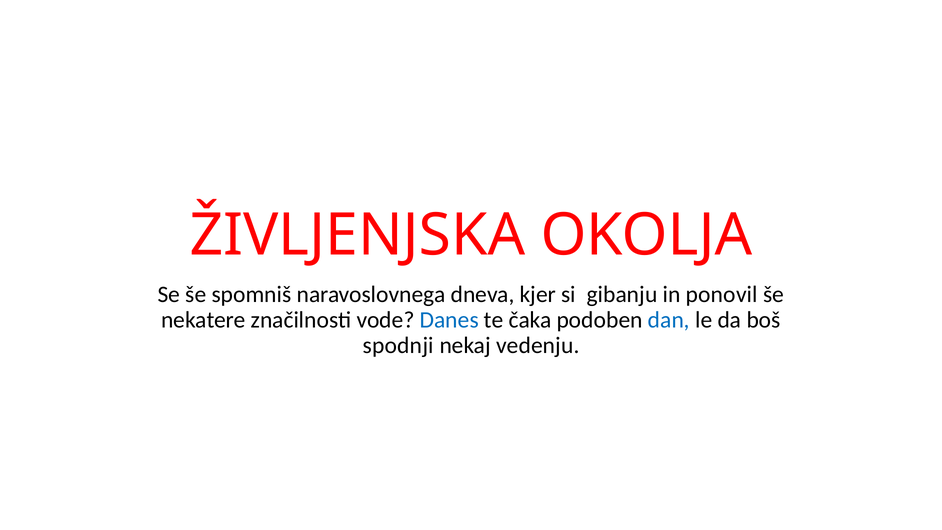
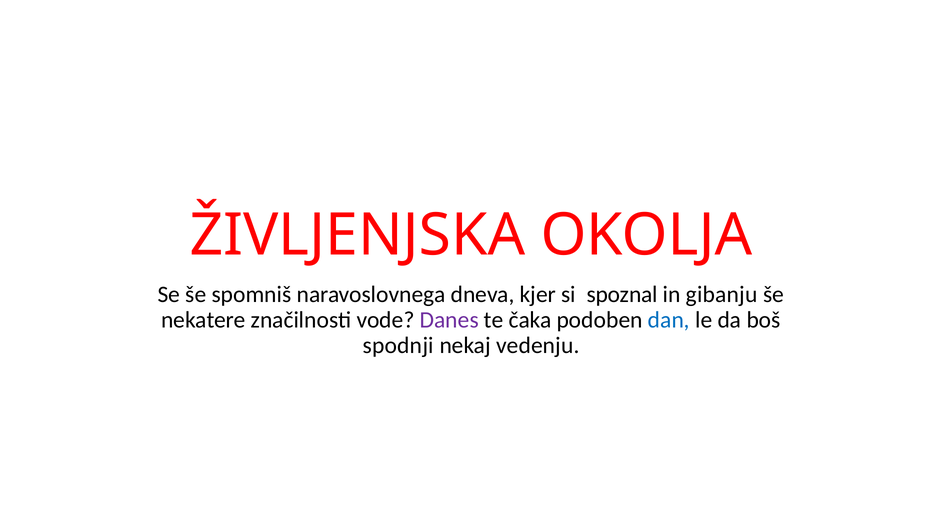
gibanju: gibanju -> spoznal (622, 294)
ponovil: ponovil -> gibanju (722, 294)
Danes colour: blue -> purple (449, 320)
